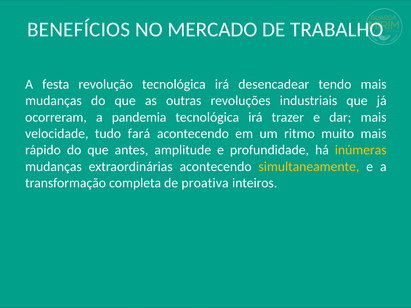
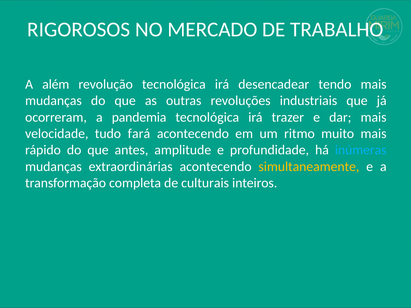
BENEFÍCIOS: BENEFÍCIOS -> RIGOROSOS (79, 30)
festa: festa -> além (56, 84)
inúmeras colour: yellow -> light blue (361, 150)
proativa: proativa -> culturais (205, 183)
